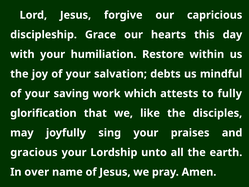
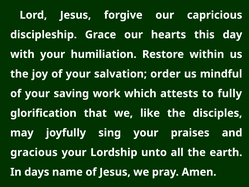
debts: debts -> order (165, 74)
over: over -> days (37, 172)
